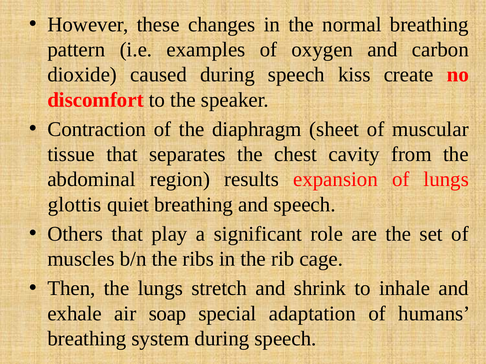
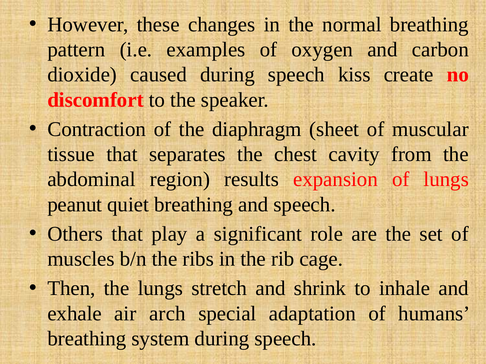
glottis: glottis -> peanut (75, 205)
soap: soap -> arch (167, 314)
